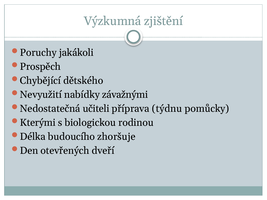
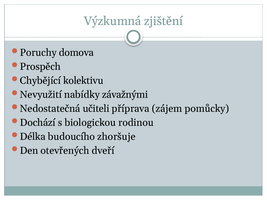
jakákoli: jakákoli -> domova (76, 53)
dětského: dětského -> kolektivu (83, 81)
týdnu: týdnu -> zájem (167, 109)
Kterými: Kterými -> Dochází (38, 123)
